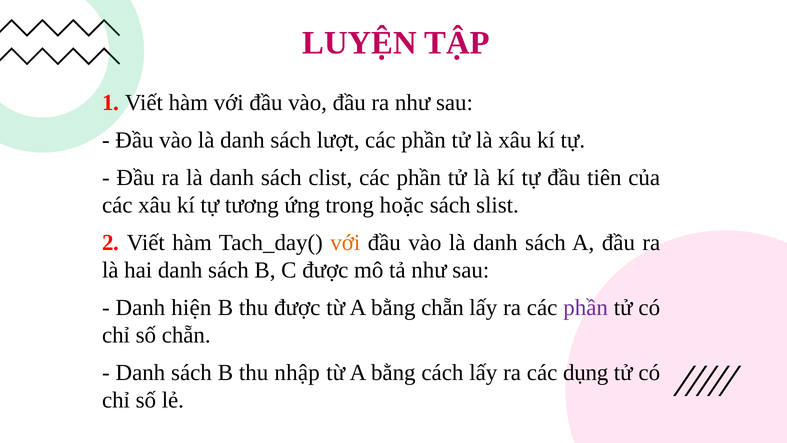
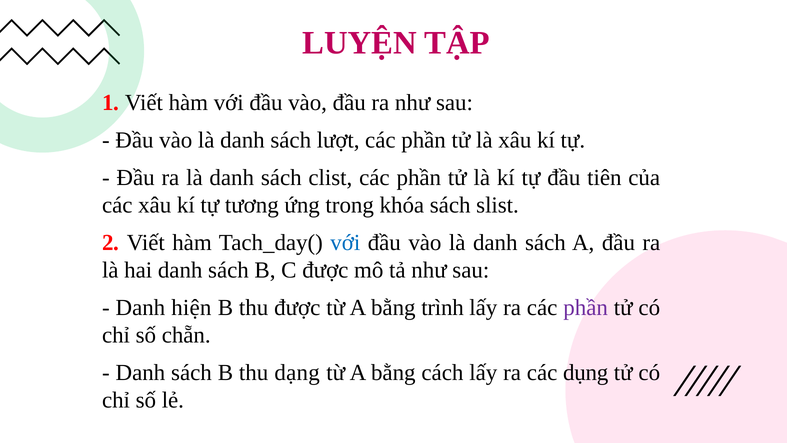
hoặc: hoặc -> khóa (402, 205)
với colour: orange -> blue (345, 242)
bằng chẵn: chẵn -> trình (443, 307)
nhập: nhập -> dạng (297, 372)
